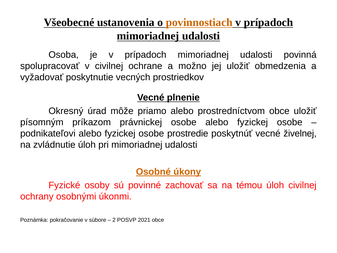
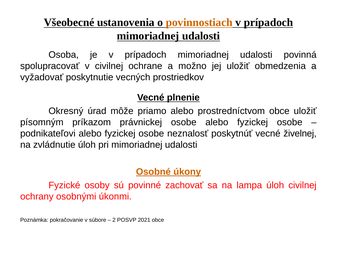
prostredie: prostredie -> neznalosť (188, 133)
témou: témou -> lampa (249, 185)
